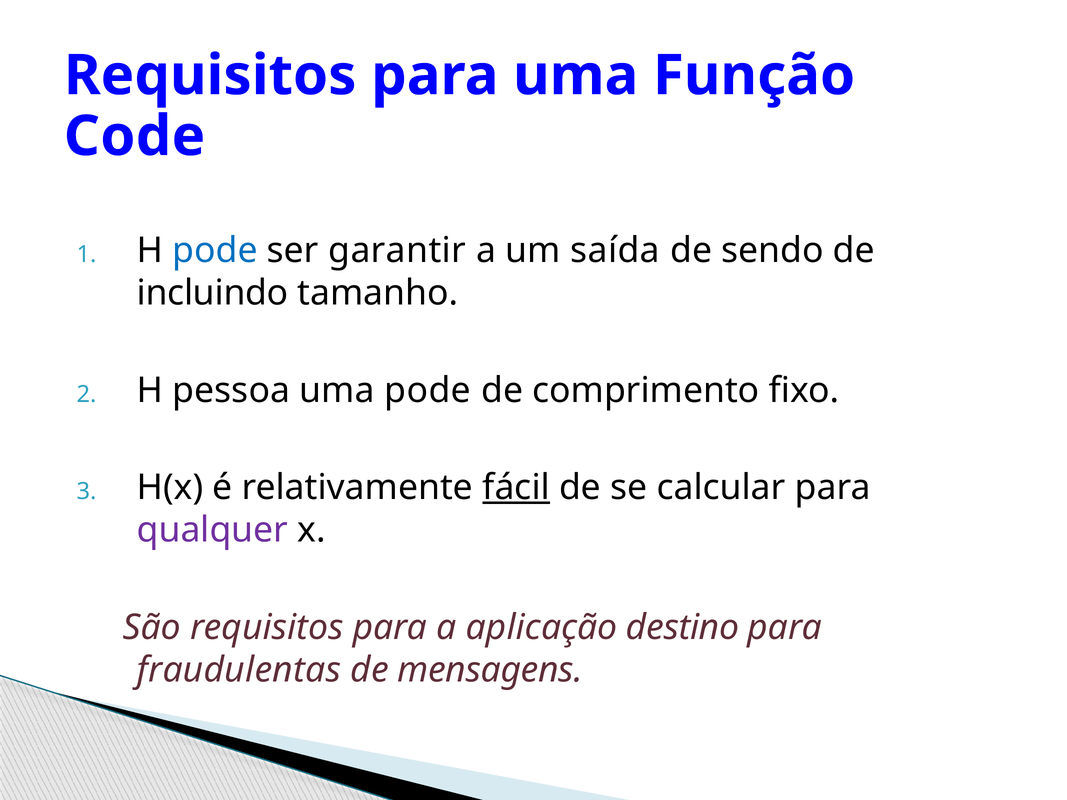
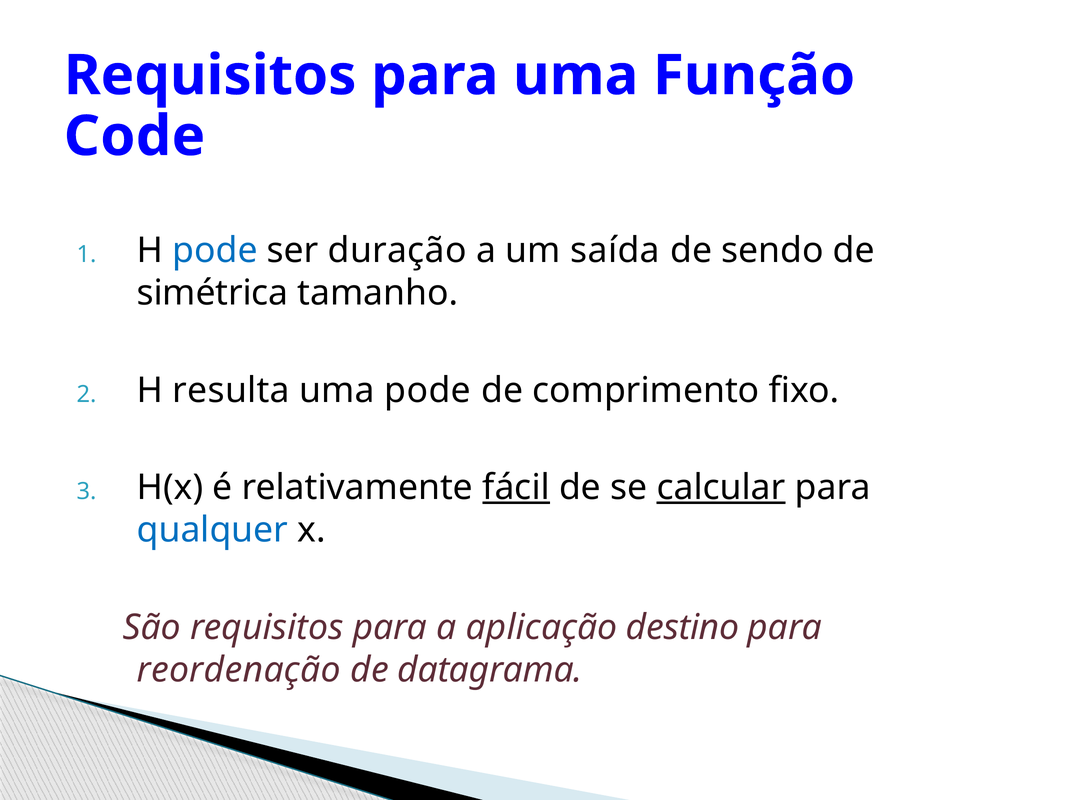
garantir: garantir -> duração (397, 251)
incluindo: incluindo -> simétrica (212, 293)
pessoa: pessoa -> resulta (231, 390)
calcular underline: none -> present (721, 488)
qualquer colour: purple -> blue (212, 530)
fraudulentas: fraudulentas -> reordenação (239, 670)
mensagens: mensagens -> datagrama (490, 670)
